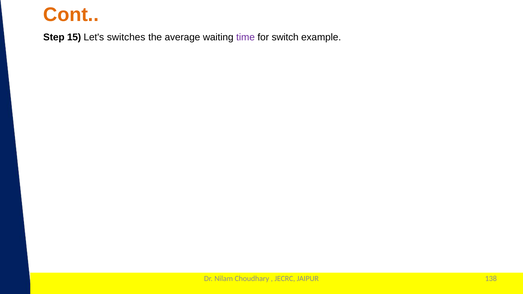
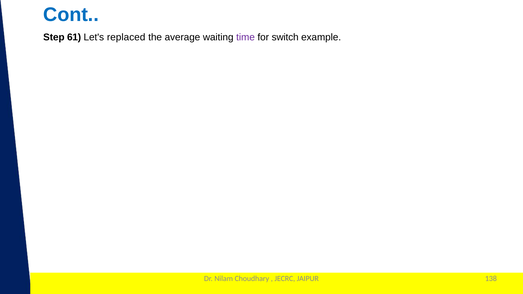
Cont colour: orange -> blue (71, 15)
15: 15 -> 61 (74, 37)
switches: switches -> replaced (126, 37)
